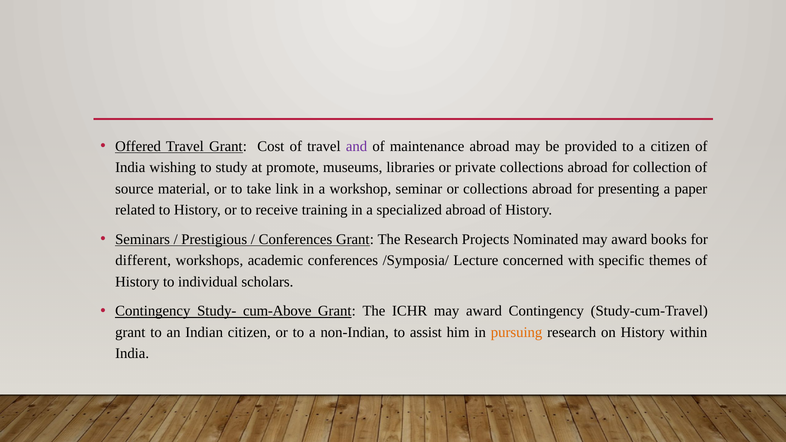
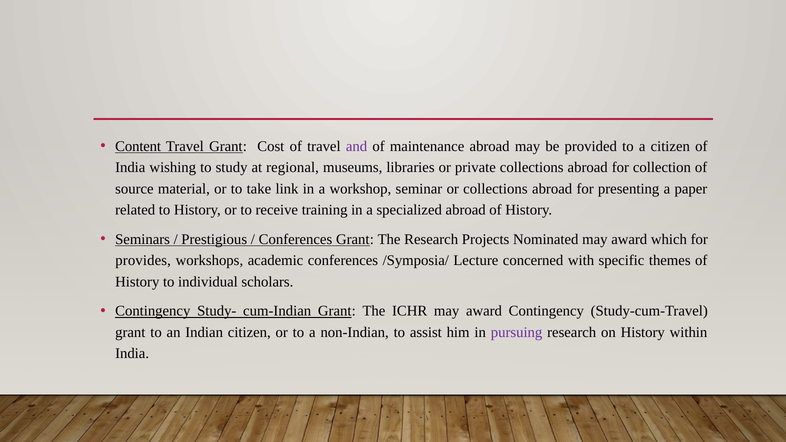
Offered: Offered -> Content (138, 146)
promote: promote -> regional (293, 168)
books: books -> which (669, 239)
different: different -> provides (143, 261)
cum-Above: cum-Above -> cum-Indian (277, 311)
pursuing colour: orange -> purple (517, 332)
